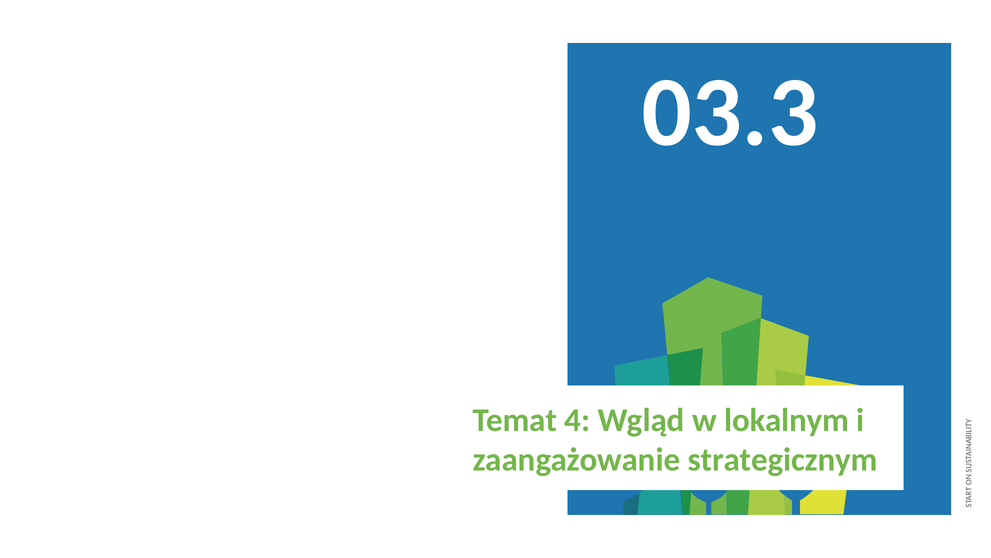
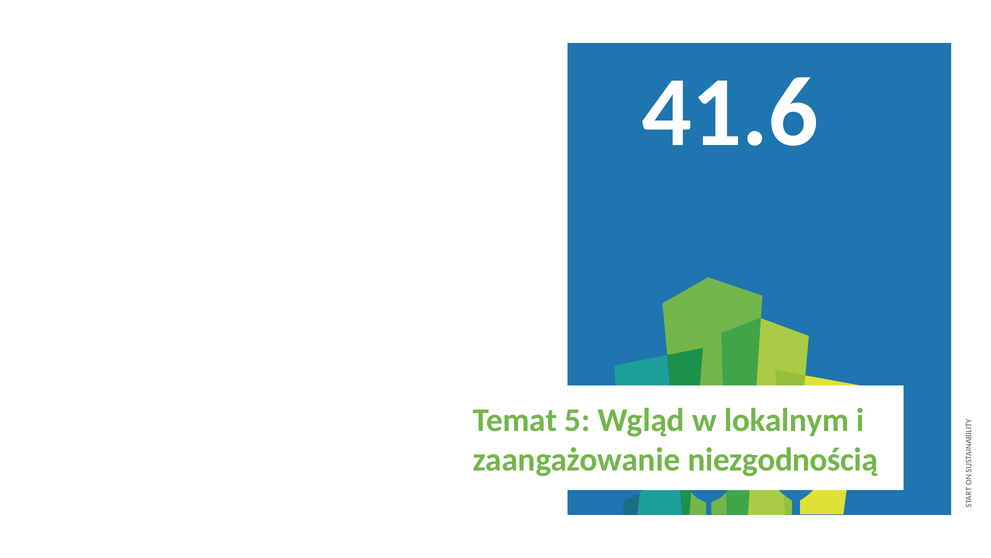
03.3: 03.3 -> 41.6 (730, 112)
4: 4 -> 5 (577, 420)
strategicznym: strategicznym -> niezgodnością (783, 459)
